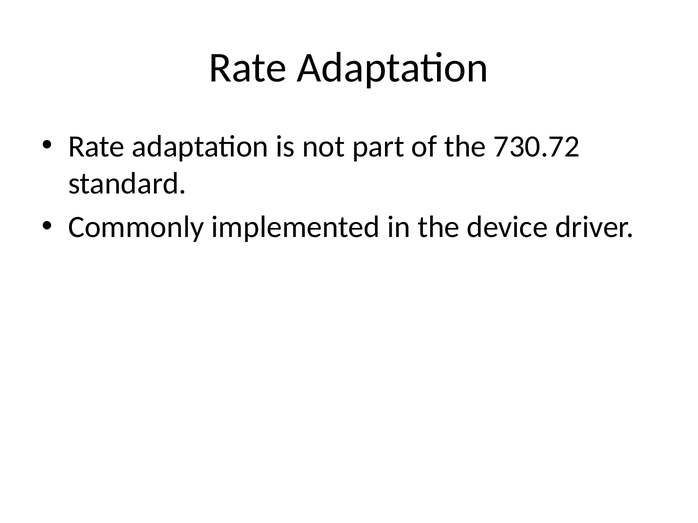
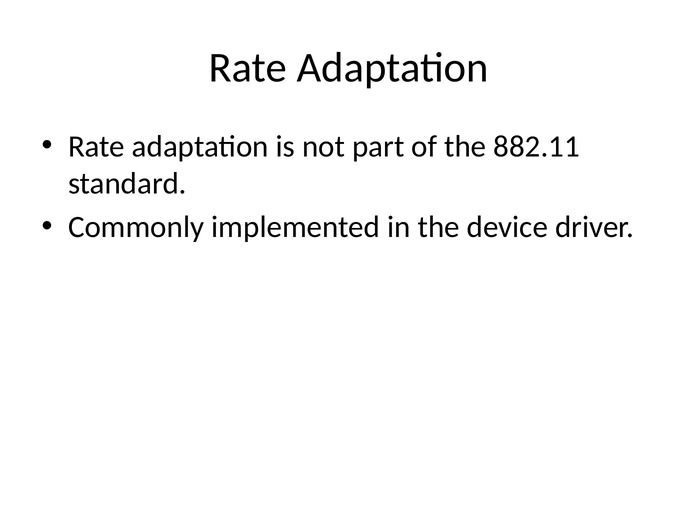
730.72: 730.72 -> 882.11 (537, 146)
